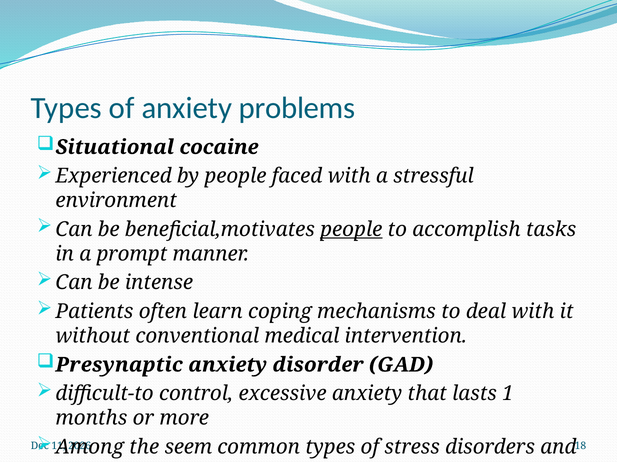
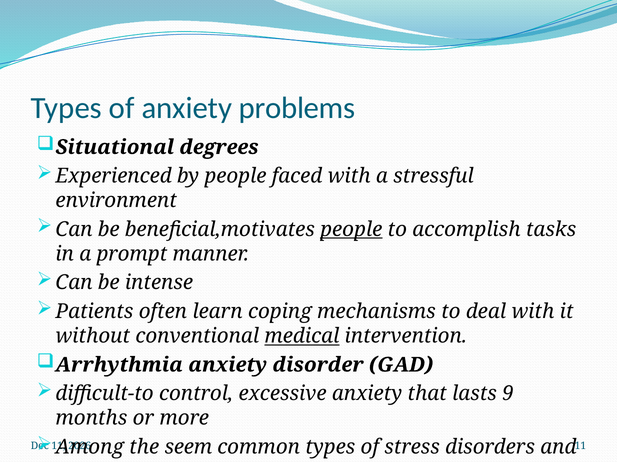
cocaine: cocaine -> degrees (219, 147)
medical underline: none -> present (302, 337)
Presynaptic: Presynaptic -> Arrhythmia (119, 365)
1: 1 -> 9 (508, 394)
18: 18 -> 11 (580, 446)
